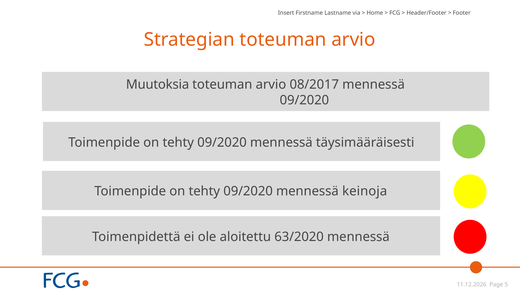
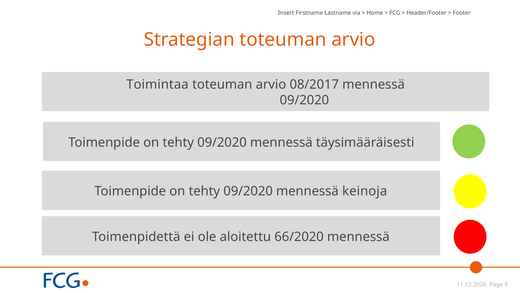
Muutoksia: Muutoksia -> Toimintaa (157, 84)
63/2020: 63/2020 -> 66/2020 (299, 236)
